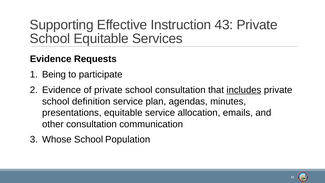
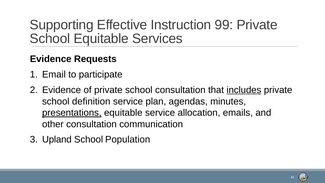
43: 43 -> 99 (224, 25)
Being: Being -> Email (54, 74)
presentations underline: none -> present (72, 113)
Whose: Whose -> Upland (57, 139)
